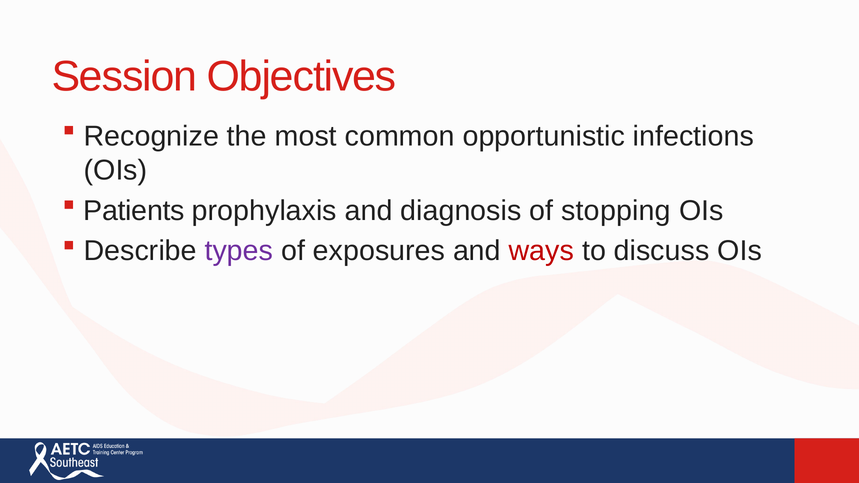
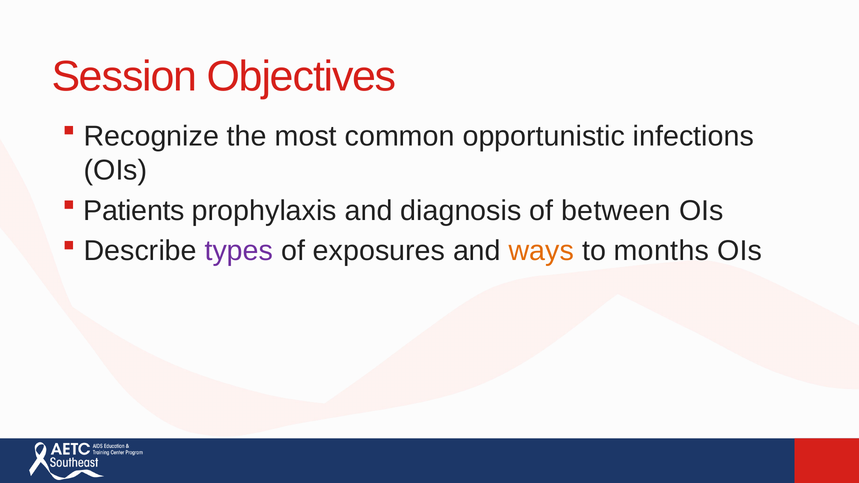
stopping: stopping -> between (616, 211)
ways colour: red -> orange (541, 251)
discuss: discuss -> months (661, 251)
